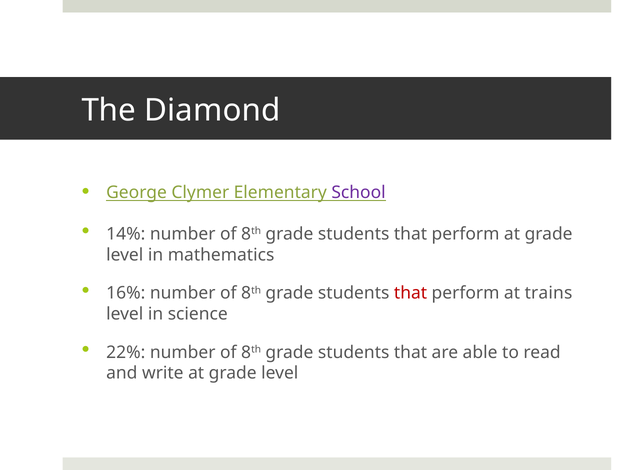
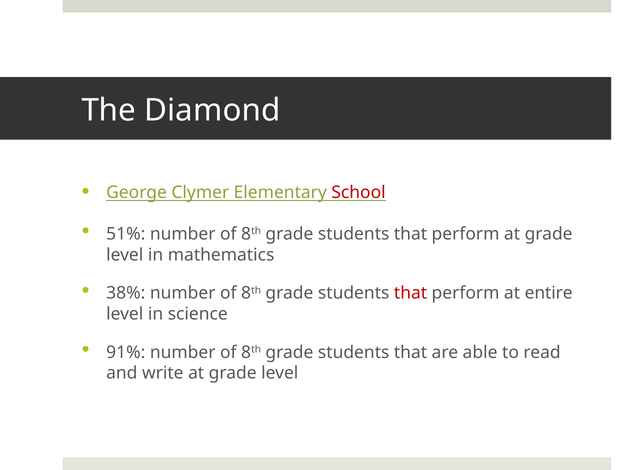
School colour: purple -> red (359, 193)
14%: 14% -> 51% (126, 234)
16%: 16% -> 38% (126, 293)
trains: trains -> entire (549, 293)
22%: 22% -> 91% (126, 353)
